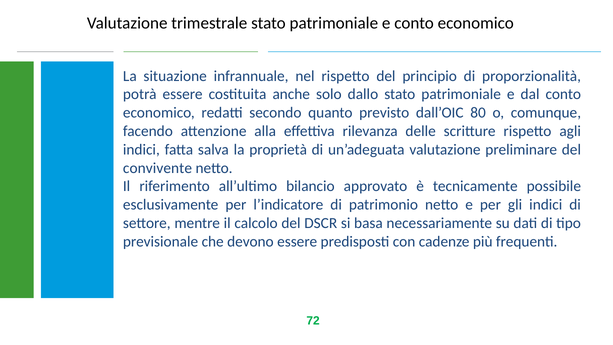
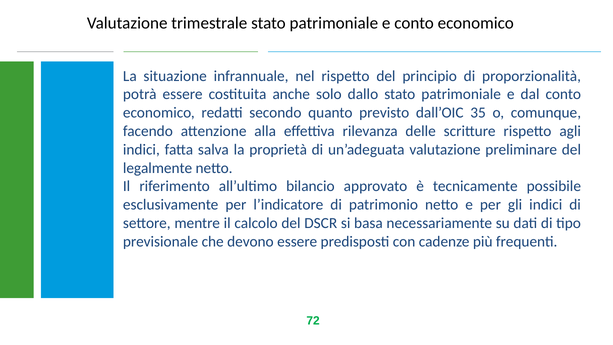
80: 80 -> 35 (478, 113)
convivente: convivente -> legalmente (158, 168)
